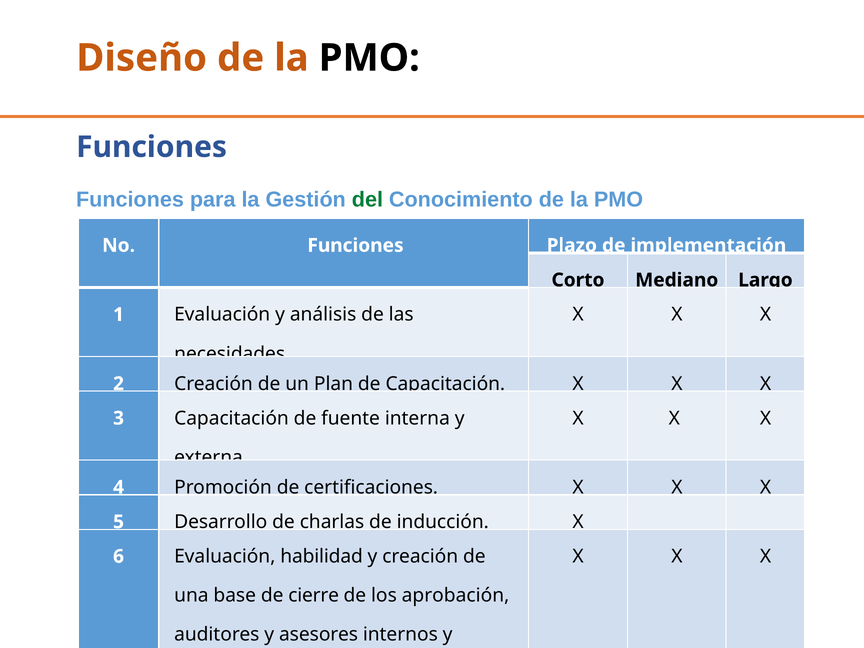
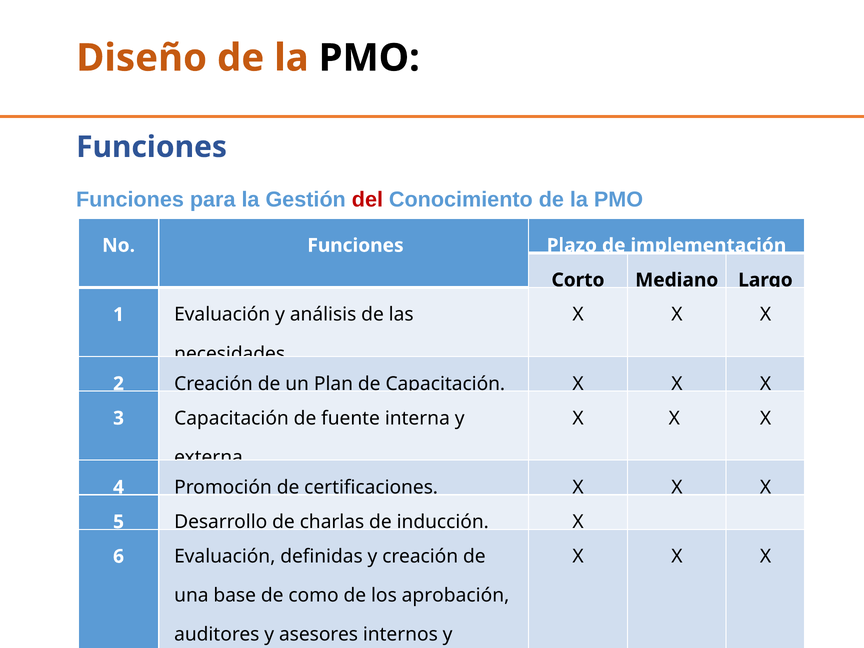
del colour: green -> red (367, 199)
habilidad: habilidad -> definidas (321, 556)
cierre: cierre -> como (314, 596)
